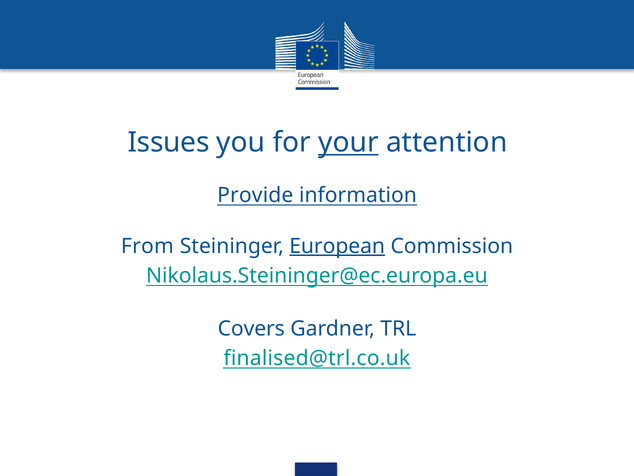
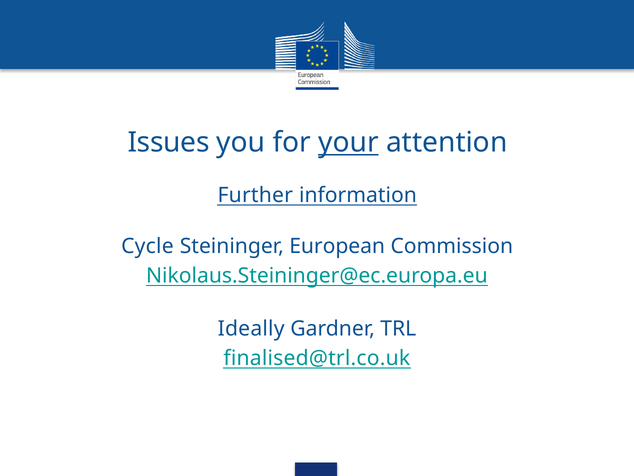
Provide: Provide -> Further (255, 195)
From: From -> Cycle (147, 246)
European underline: present -> none (337, 246)
Covers: Covers -> Ideally (251, 328)
